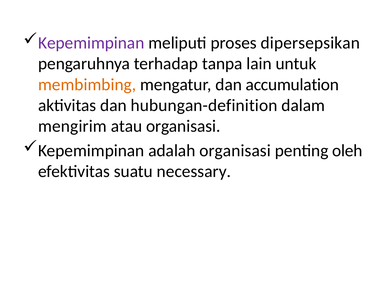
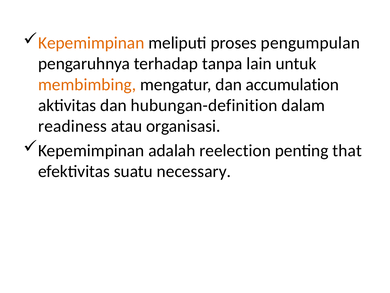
Kepemimpinan colour: purple -> orange (91, 43)
dipersepsikan: dipersepsikan -> pengumpulan (310, 43)
mengirim: mengirim -> readiness (72, 126)
adalah organisasi: organisasi -> reelection (235, 150)
oleh: oleh -> that (347, 150)
